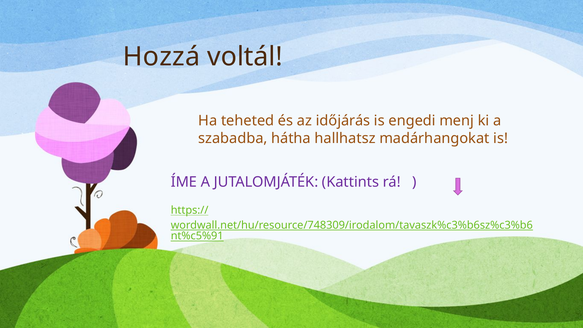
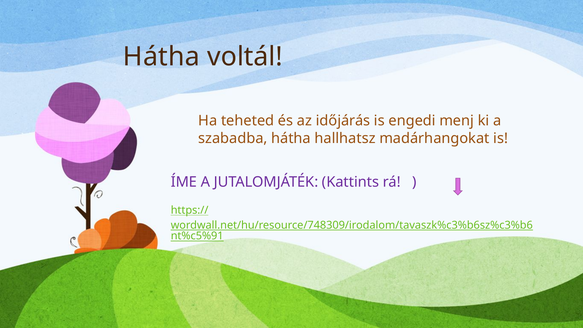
Hozzá: Hozzá -> Hátha (161, 57)
